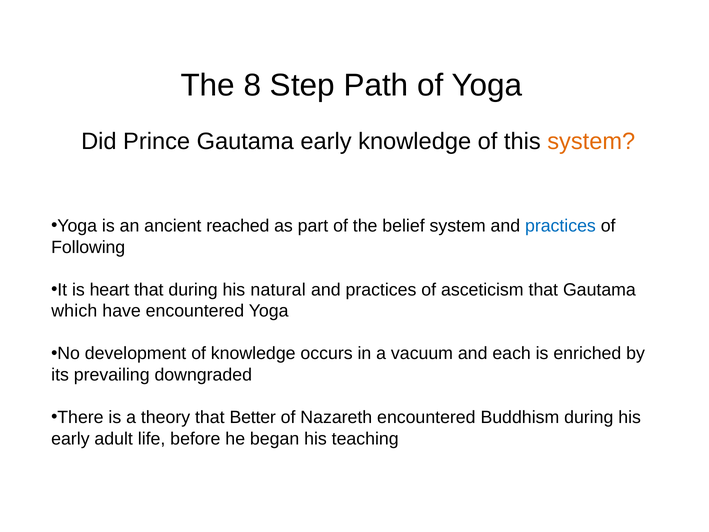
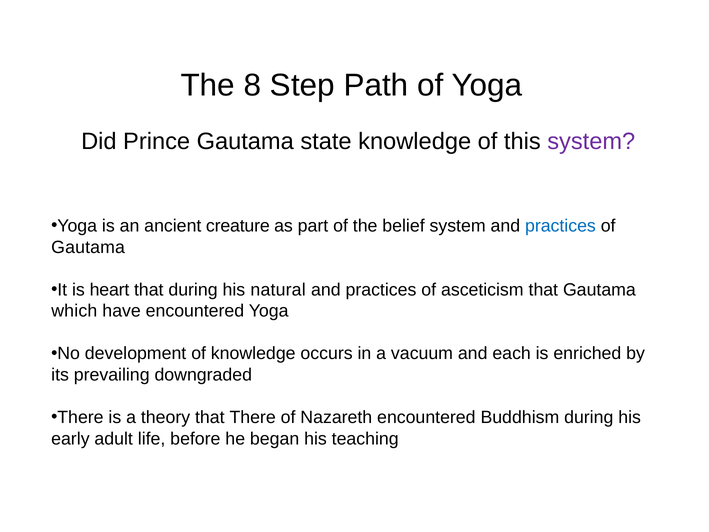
Gautama early: early -> state (326, 141)
system colour: orange -> purple (591, 141)
reached: reached -> creature (238, 226)
Following: Following -> Gautama (88, 247)
that Better: Better -> There (253, 417)
